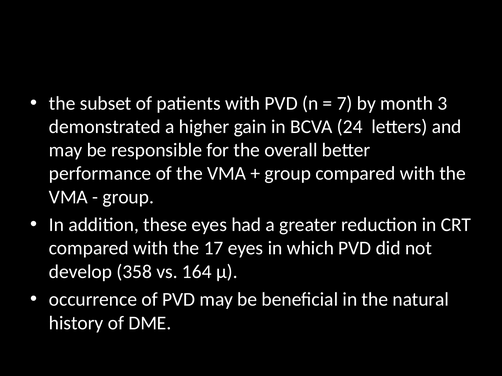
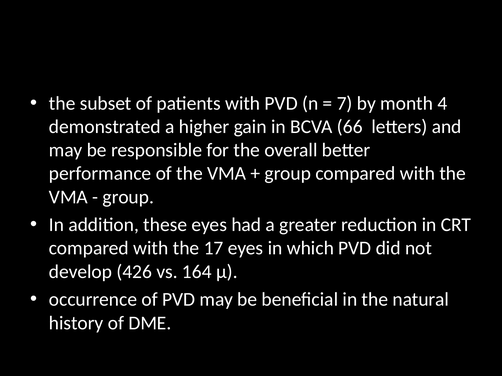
3: 3 -> 4 (442, 103)
24: 24 -> 66 (350, 127)
358: 358 -> 426 (134, 272)
